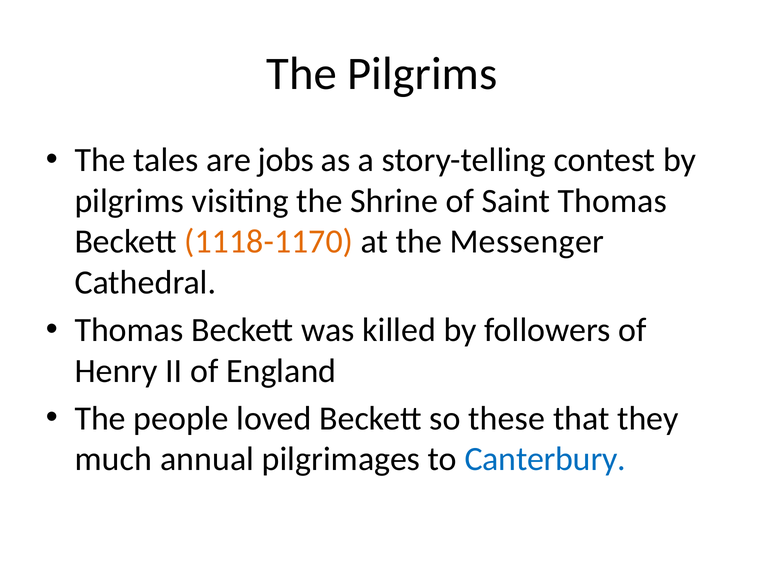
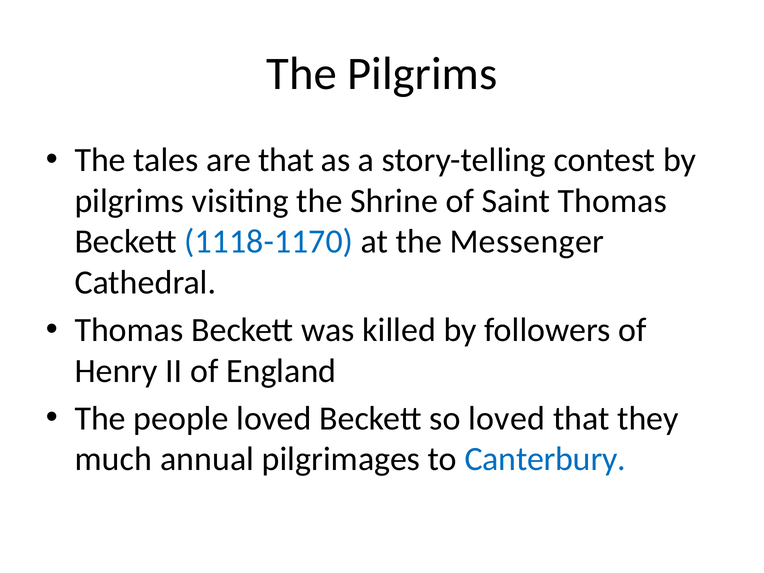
are jobs: jobs -> that (286, 160)
1118-1170 colour: orange -> blue (269, 242)
so these: these -> loved (507, 418)
